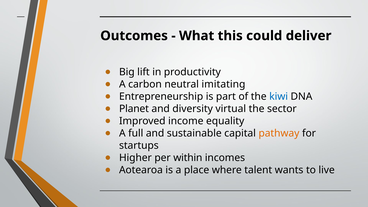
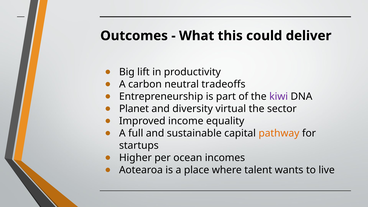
imitating: imitating -> tradeoffs (223, 84)
kiwi colour: blue -> purple (279, 97)
within: within -> ocean (188, 158)
